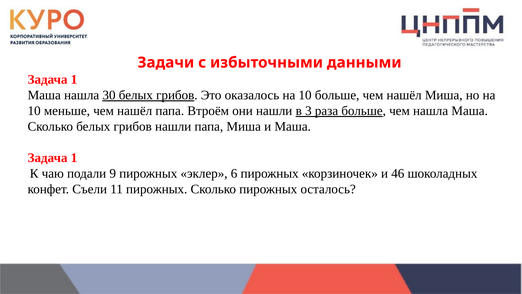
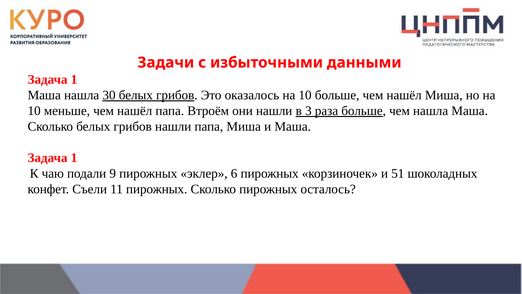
46: 46 -> 51 (398, 173)
